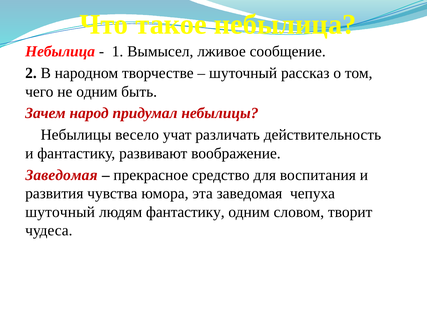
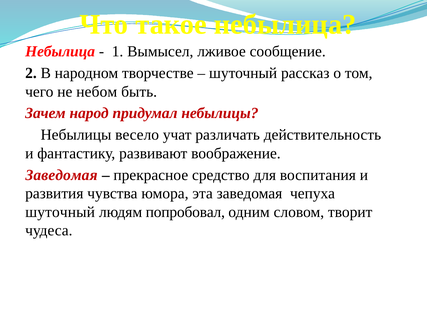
не одним: одним -> небом (97, 92)
людям фантастику: фантастику -> попробовал (185, 212)
